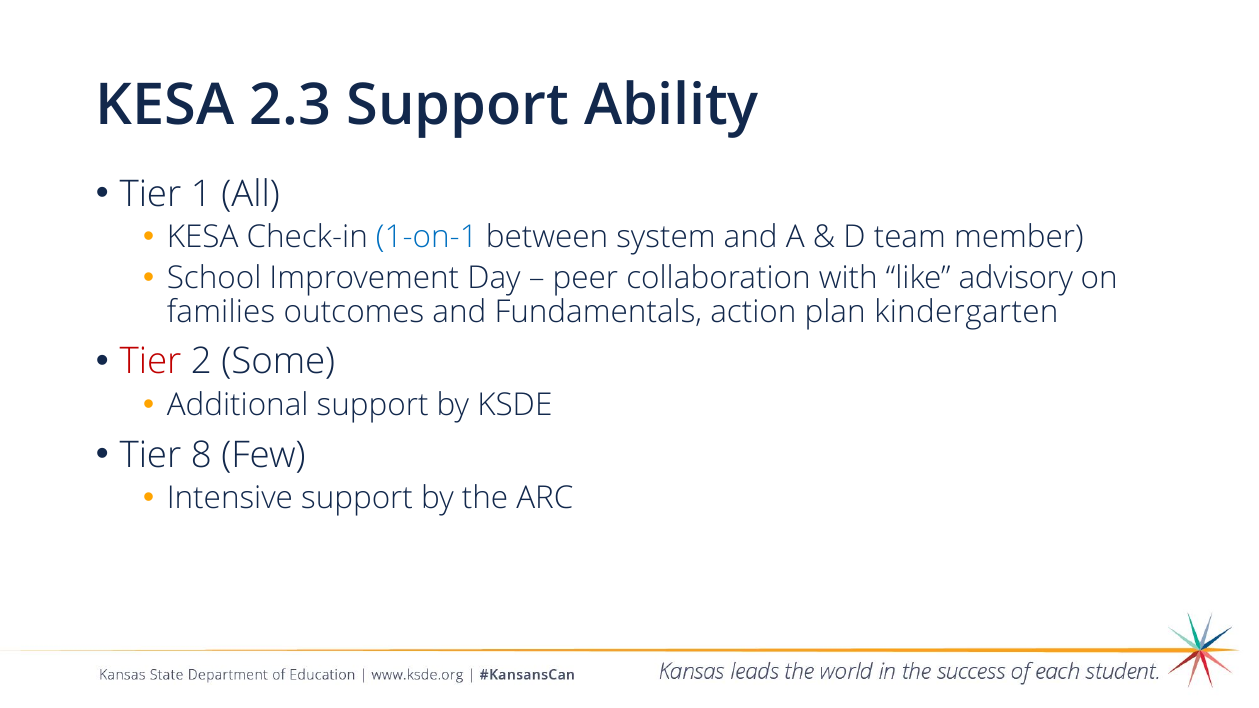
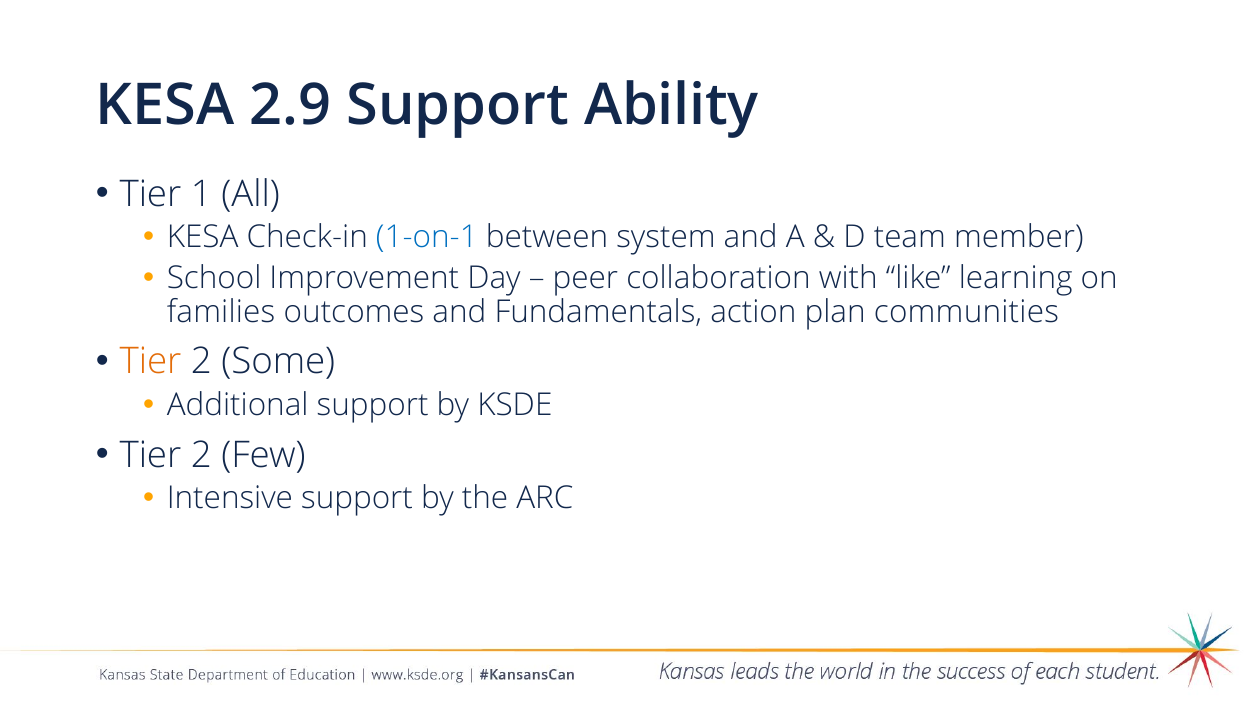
2.3: 2.3 -> 2.9 (291, 106)
advisory: advisory -> learning (1016, 278)
kindergarten: kindergarten -> communities (966, 312)
Tier colour: red -> orange (151, 362)
8: 8 -> 2 (201, 455)
